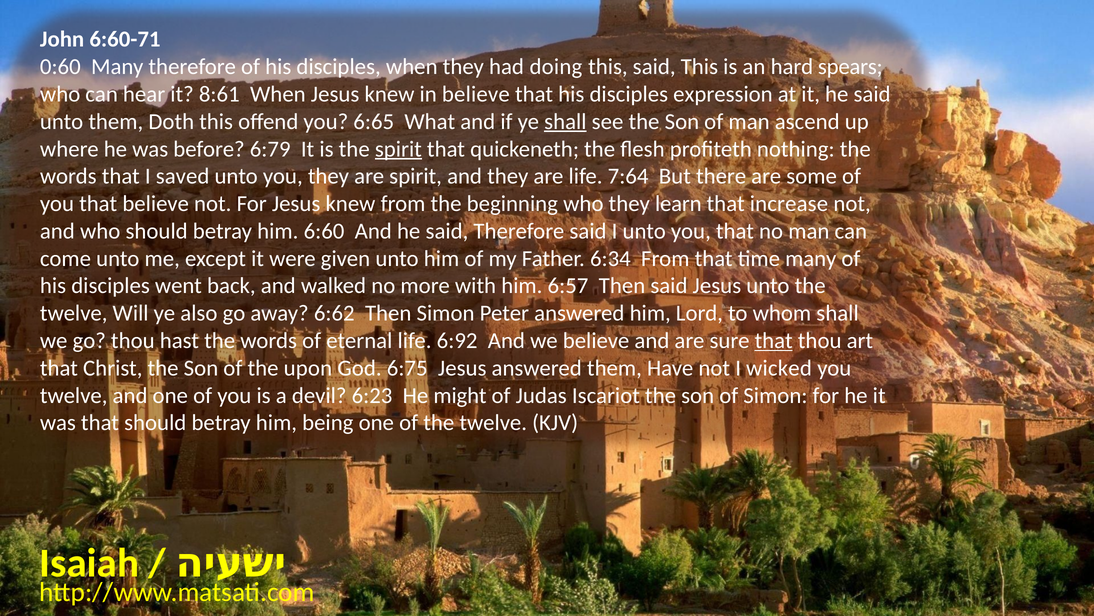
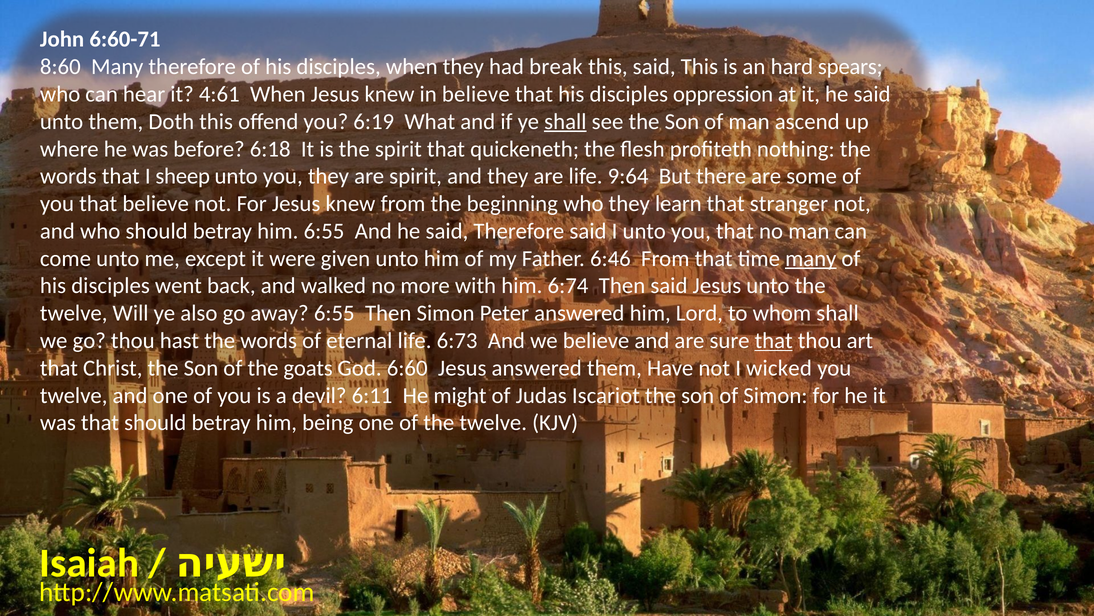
0:60: 0:60 -> 8:60 (60, 67)
doing: doing -> break (556, 67)
8:61: 8:61 -> 4:61 (219, 94)
expression: expression -> oppression (723, 94)
6:65: 6:65 -> 6:19 (374, 121)
6:79: 6:79 -> 6:18 (270, 149)
spirit underline: present -> none (398, 149)
saved: saved -> sheep (183, 176)
7:64: 7:64 -> 9:64 (628, 176)
increase: increase -> stranger (789, 204)
him 6:60: 6:60 -> 6:55 (324, 231)
6:34: 6:34 -> 6:46 (610, 258)
many underline: none -> present (811, 258)
6:57: 6:57 -> 6:74 (568, 286)
away 6:62: 6:62 -> 6:55 (334, 313)
6:92: 6:92 -> 6:73 (457, 340)
upon: upon -> goats (308, 368)
6:75: 6:75 -> 6:60 (407, 368)
6:23: 6:23 -> 6:11 (372, 395)
